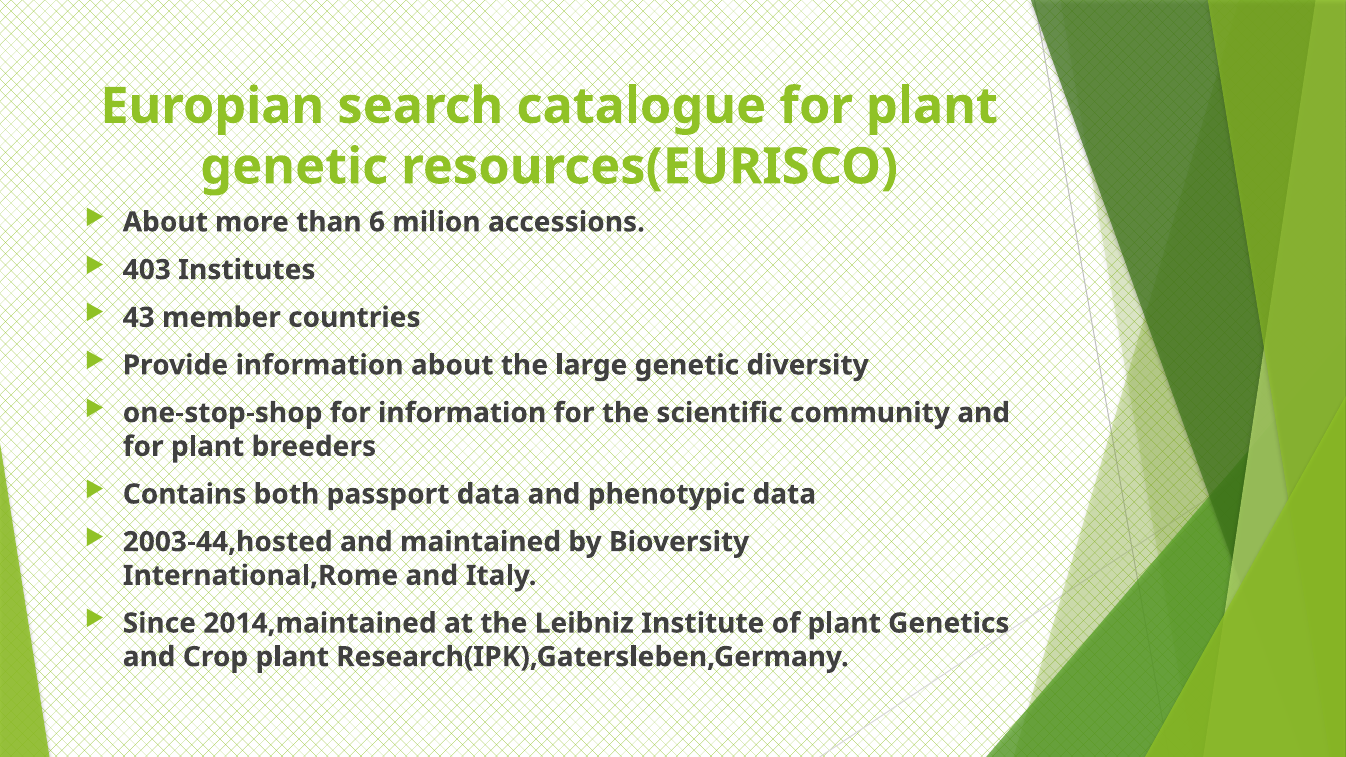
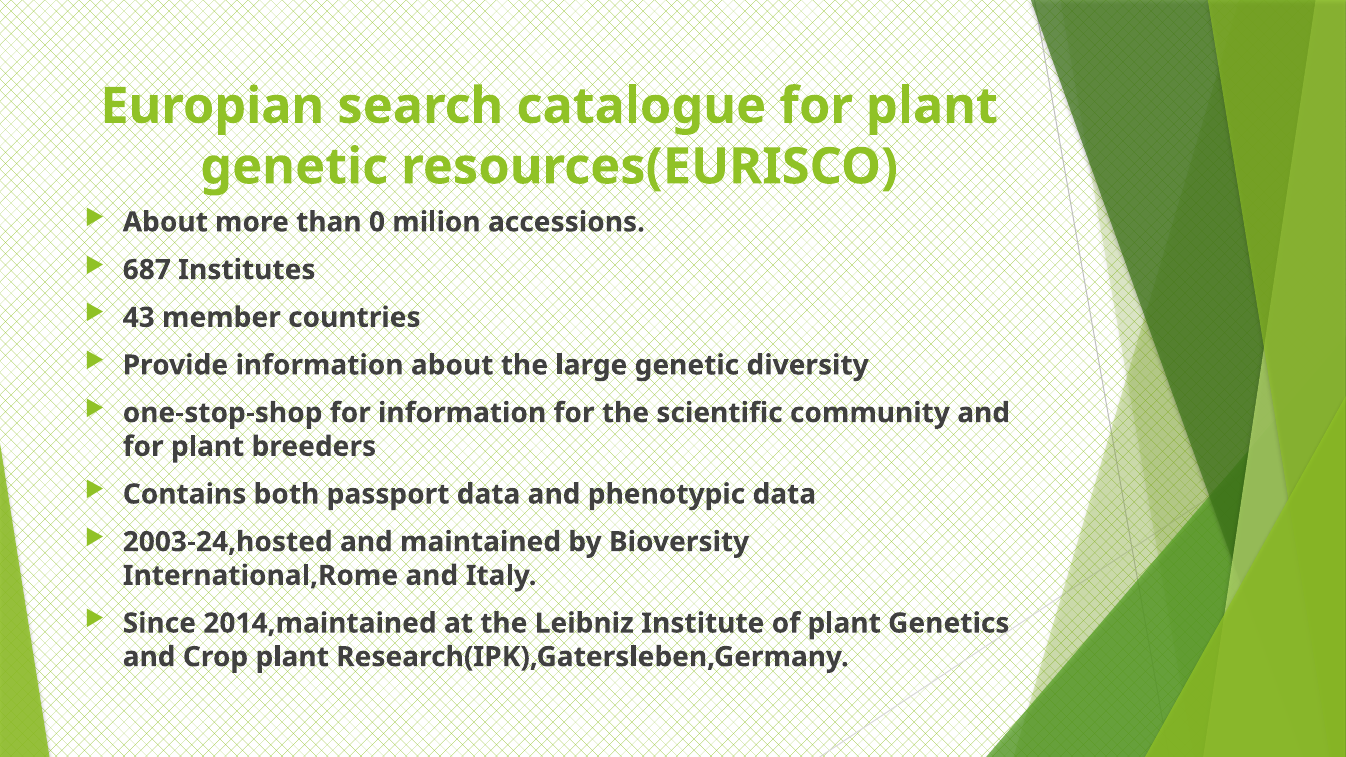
6: 6 -> 0 (377, 222)
403: 403 -> 687 (147, 270)
2003-44,hosted: 2003-44,hosted -> 2003-24,hosted (228, 542)
